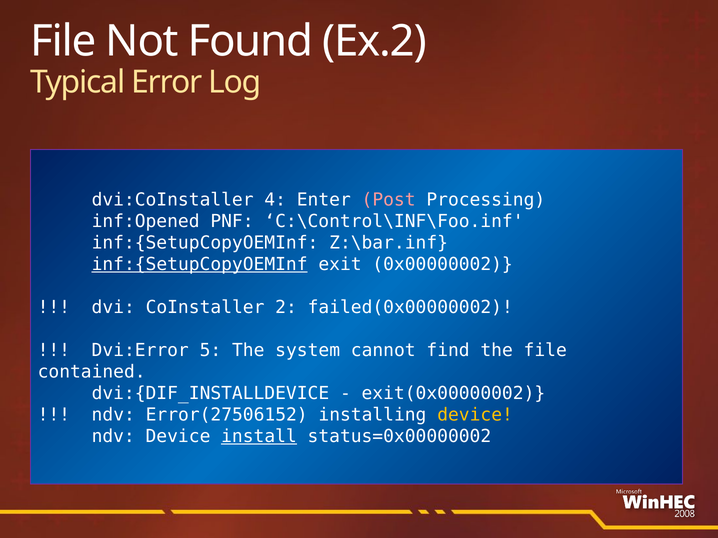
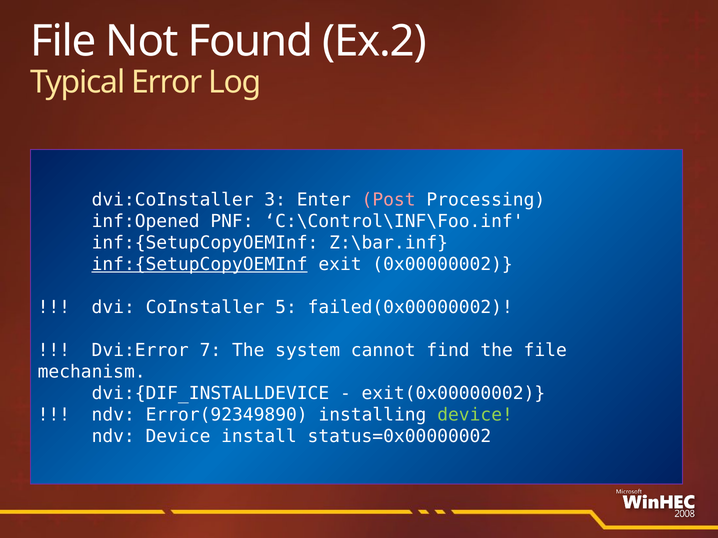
4: 4 -> 3 (275, 200)
2: 2 -> 5 (286, 308)
5: 5 -> 7 (210, 351)
contained: contained -> mechanism (92, 372)
Error(27506152: Error(27506152 -> Error(92349890 (227, 415)
device colour: yellow -> light green (475, 415)
install underline: present -> none (259, 437)
